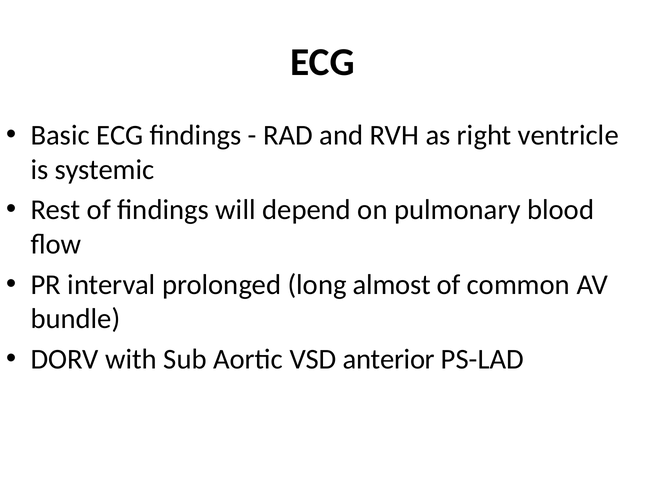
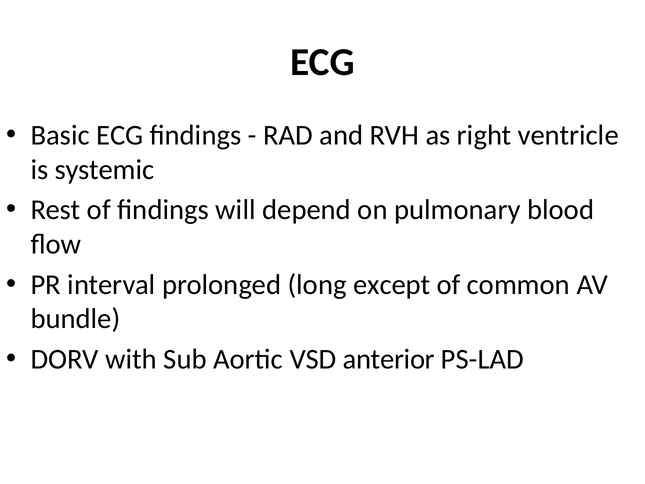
almost: almost -> except (392, 284)
